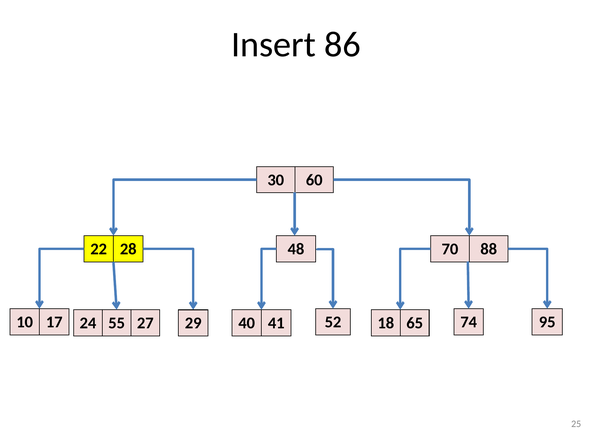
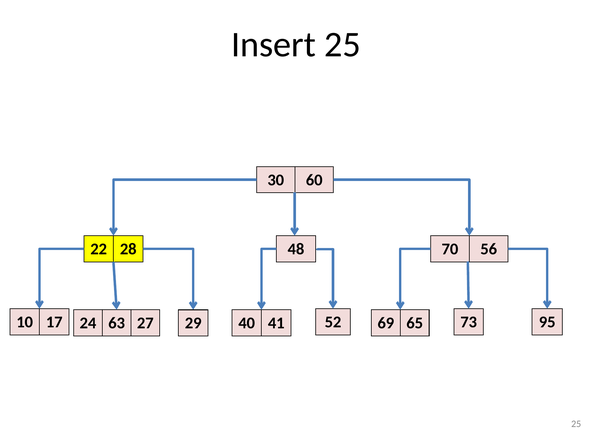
Insert 86: 86 -> 25 (342, 44)
88: 88 -> 56 (489, 249)
55: 55 -> 63 (117, 323)
18: 18 -> 69 (386, 323)
74: 74 -> 73 (469, 322)
